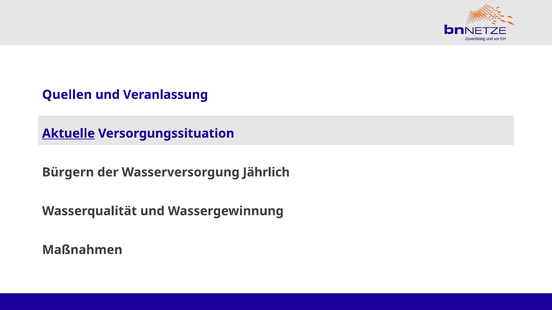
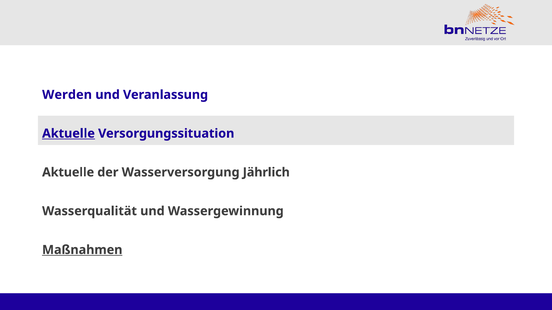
Quellen: Quellen -> Werden (67, 95)
Bürgern: Bürgern -> Aktuelle (68, 173)
Maßnahmen underline: none -> present (82, 250)
